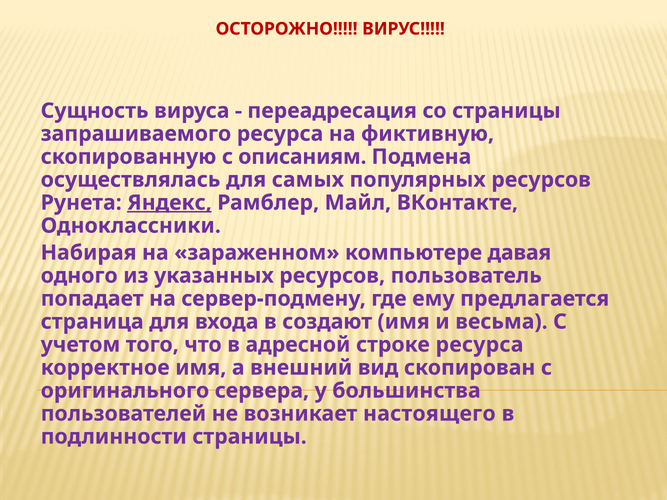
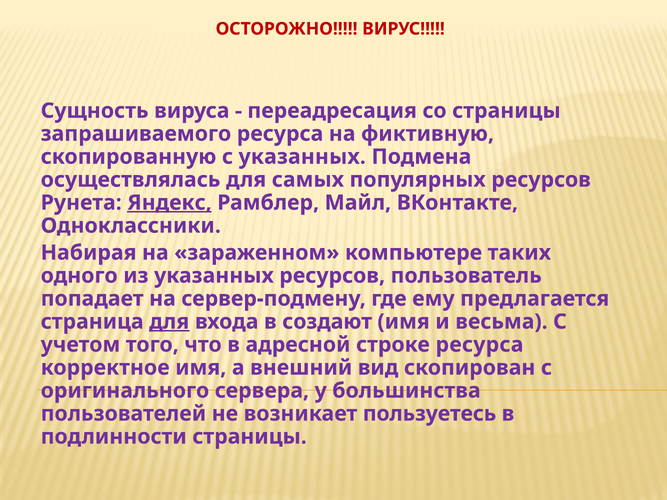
с описаниям: описаниям -> указанных (302, 157)
давая: давая -> таких (519, 253)
для underline: none -> present (169, 322)
настоящего: настоящего -> пользуетесь (430, 414)
